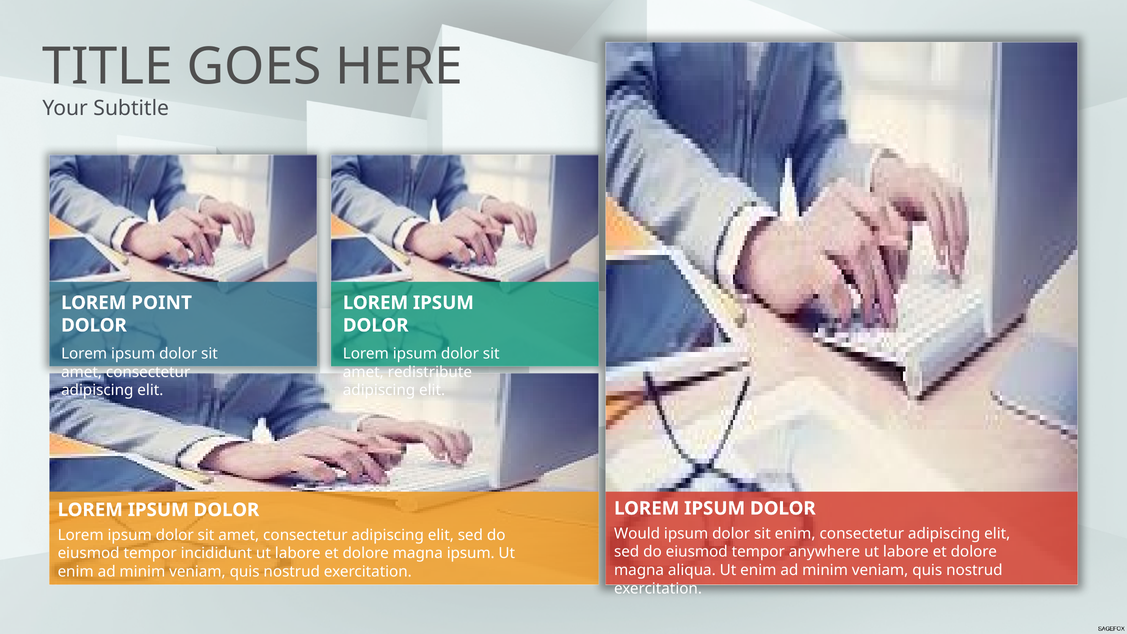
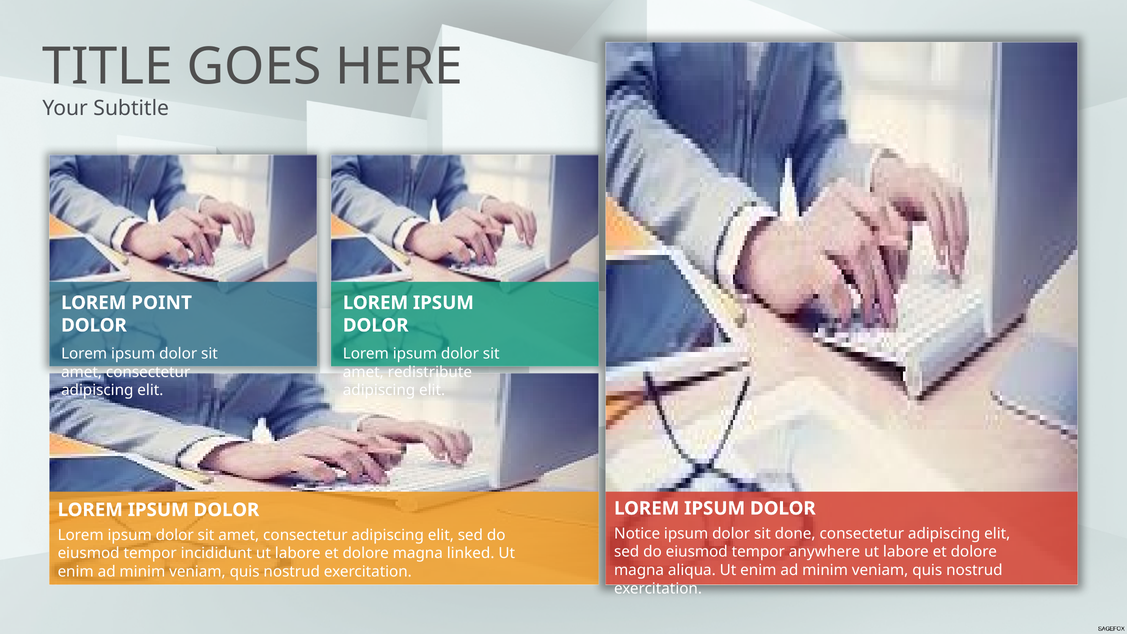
Would: Would -> Notice (637, 533)
sit enim: enim -> done (795, 533)
magna ipsum: ipsum -> linked (471, 553)
